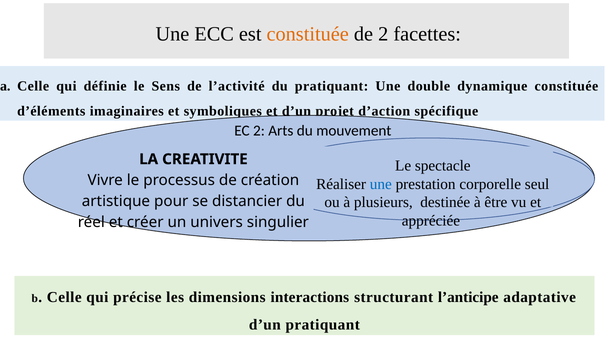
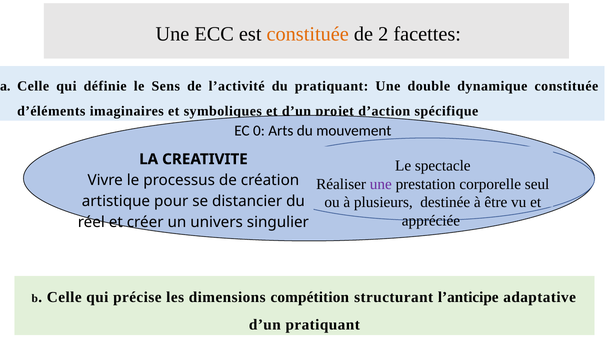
EC 2: 2 -> 0 (259, 131)
une colour: blue -> purple (381, 184)
interactions: interactions -> compétition (310, 298)
